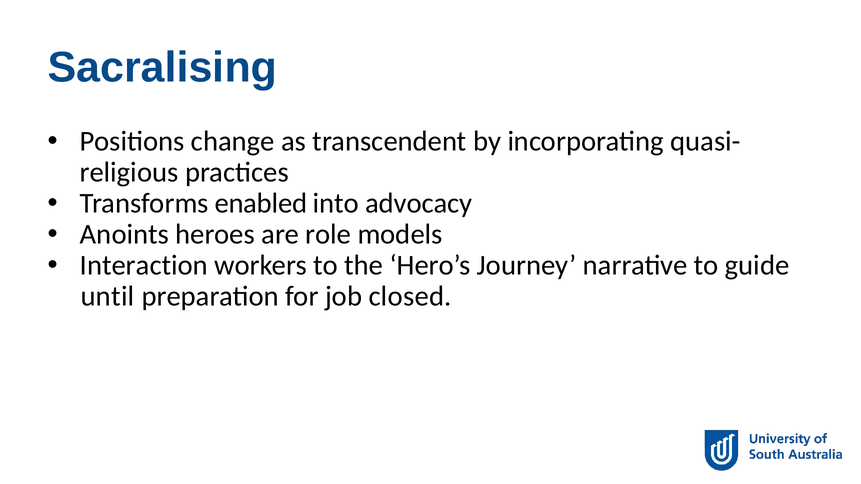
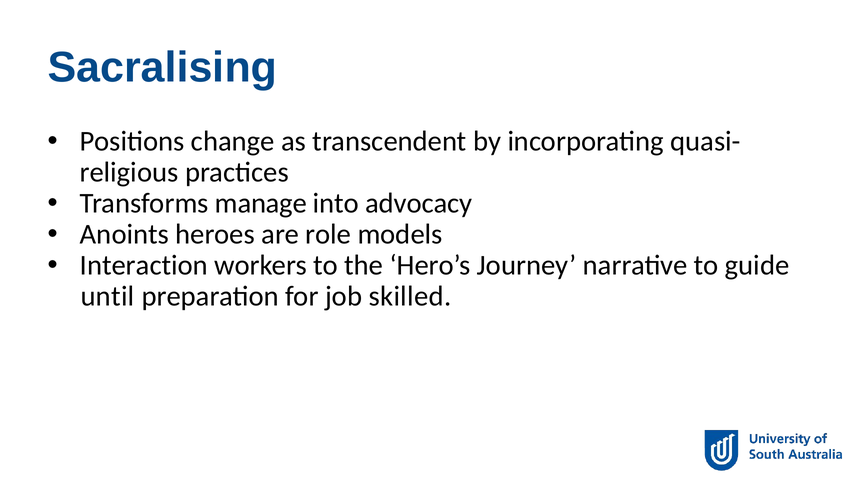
enabled: enabled -> manage (261, 204)
closed: closed -> skilled (410, 296)
